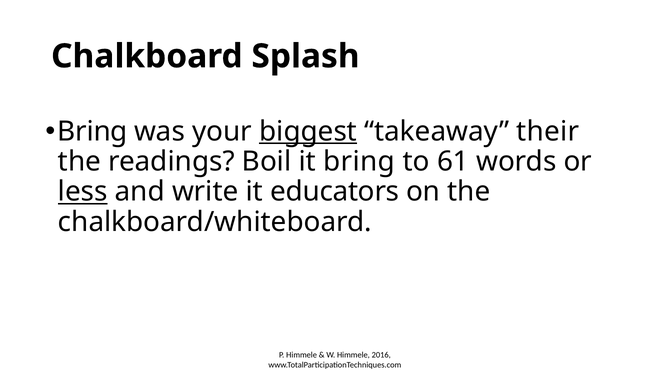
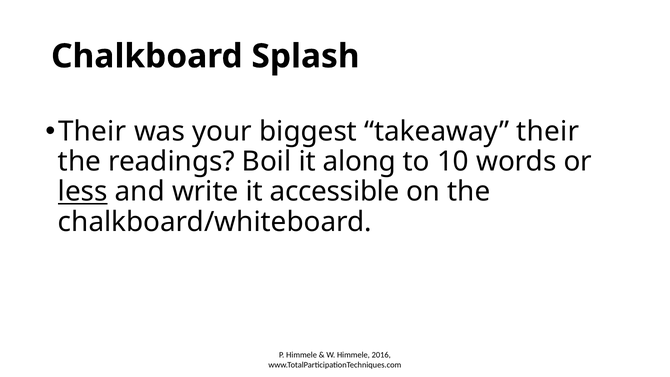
Bring: Bring -> Their (92, 131)
biggest underline: present -> none (308, 131)
it bring: bring -> along (359, 161)
61: 61 -> 10 (453, 161)
educators: educators -> accessible (335, 192)
